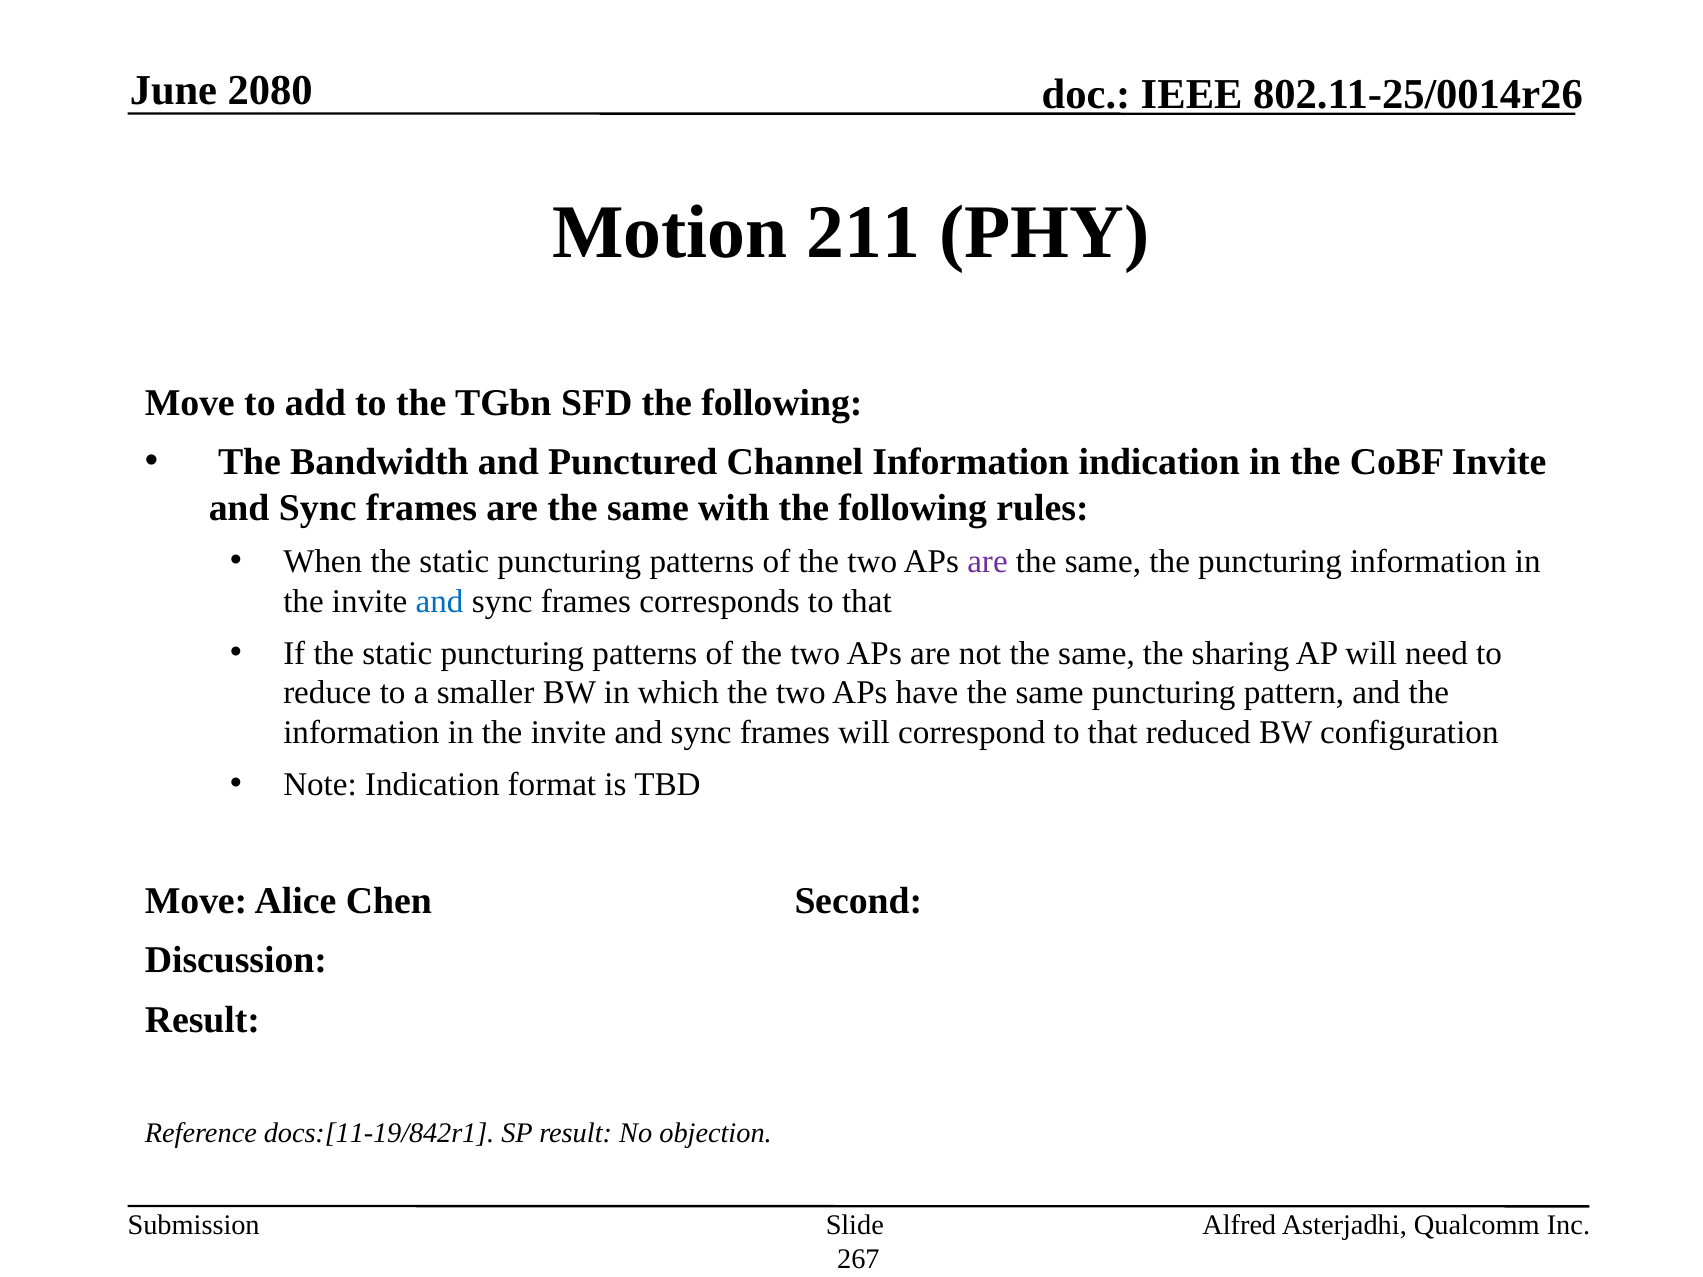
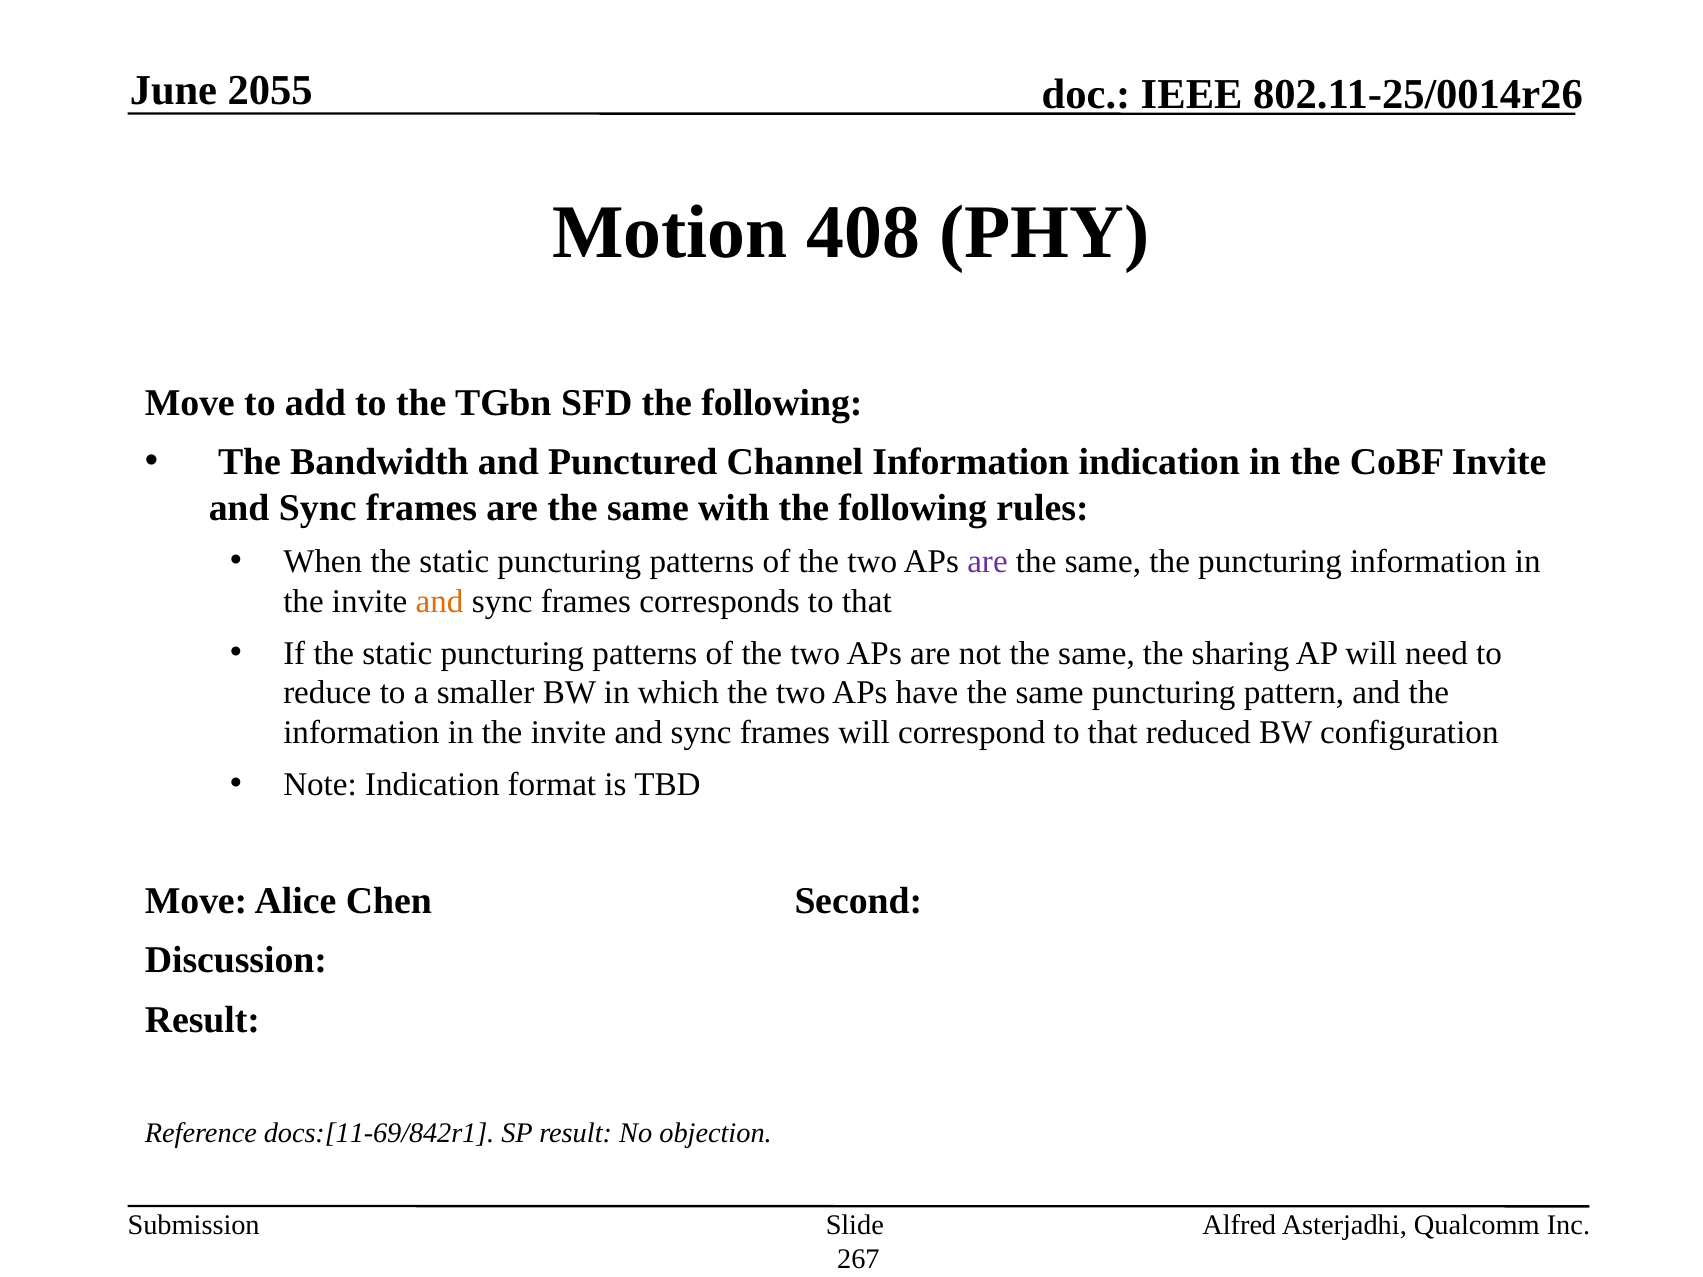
2080: 2080 -> 2055 (270, 90)
211: 211 -> 408 (864, 232)
and colour: blue -> orange (440, 602)
docs:[11-19/842r1: docs:[11-19/842r1 -> docs:[11-69/842r1 (379, 1133)
